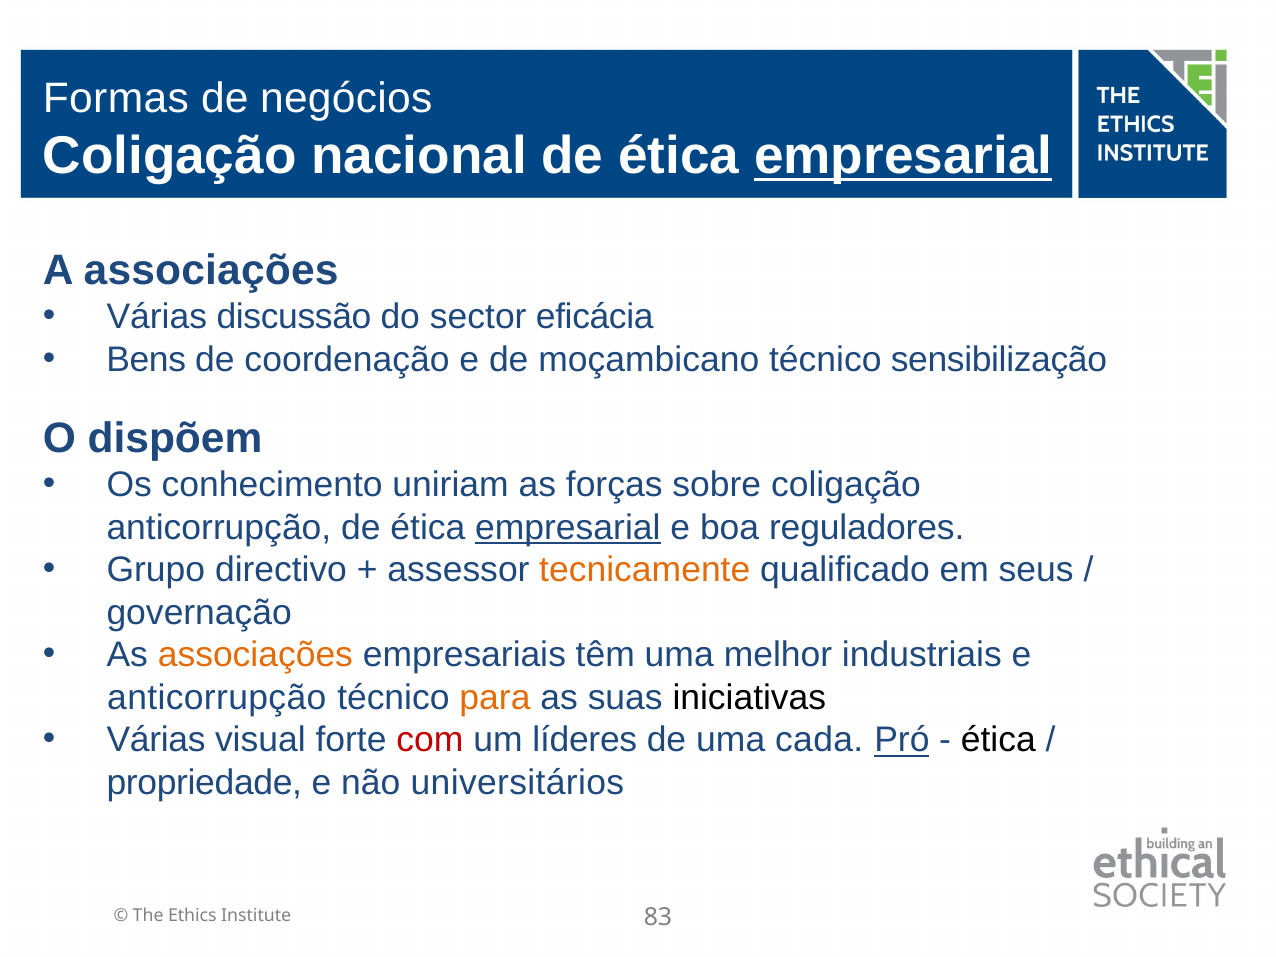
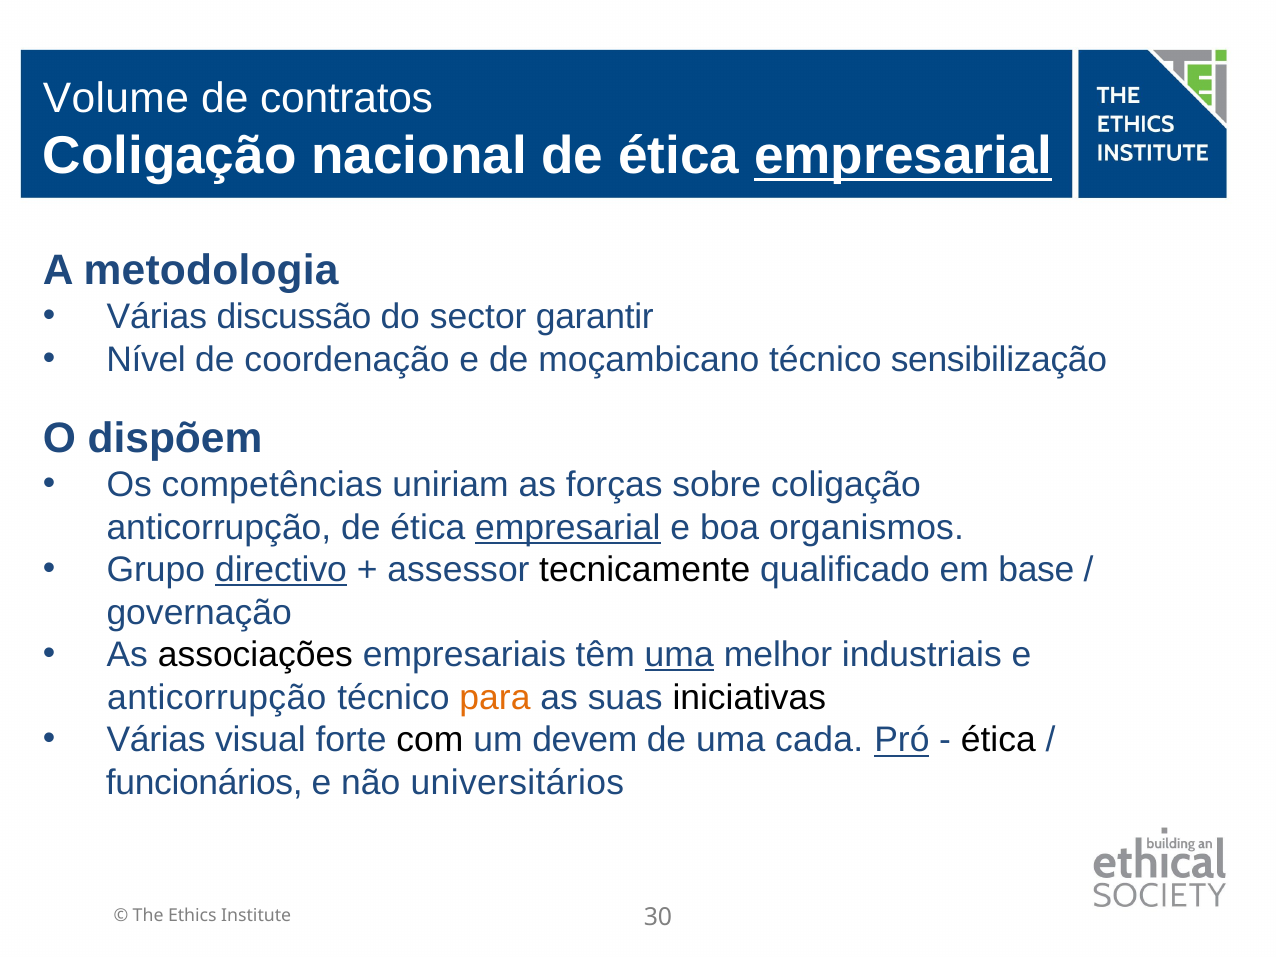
Formas: Formas -> Volume (116, 98)
negócios: negócios -> contratos (347, 98)
A associações: associações -> metodologia (211, 271)
eficácia: eficácia -> garantir (595, 317)
Bens: Bens -> Nível (146, 359)
conhecimento: conhecimento -> competências (272, 485)
reguladores: reguladores -> organismos (867, 527)
directivo underline: none -> present (281, 570)
tecnicamente colour: orange -> black (645, 570)
seus: seus -> base (1036, 570)
associações colour: orange -> black (255, 655)
uma underline: none -> present (679, 655)
com colour: red -> black (430, 740)
líderes: líderes -> devem (585, 740)
propriedade: propriedade -> funcionários (204, 783)
83: 83 -> 30 (658, 917)
